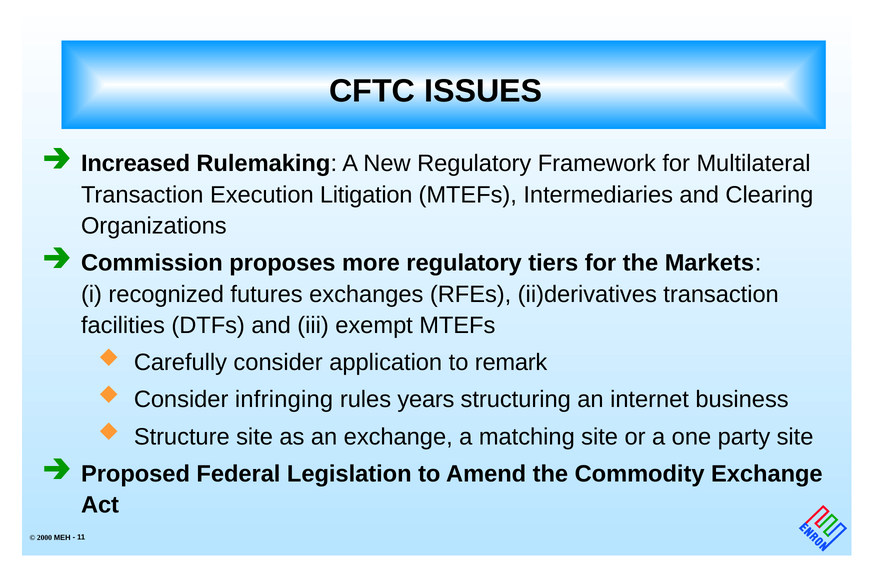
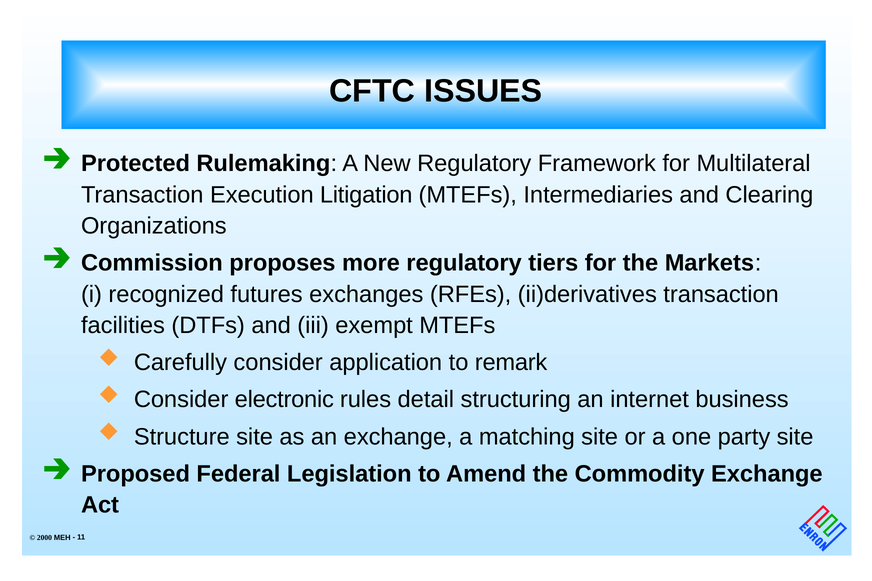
Increased: Increased -> Protected (136, 164)
infringing: infringing -> electronic (284, 400)
years: years -> detail (426, 400)
